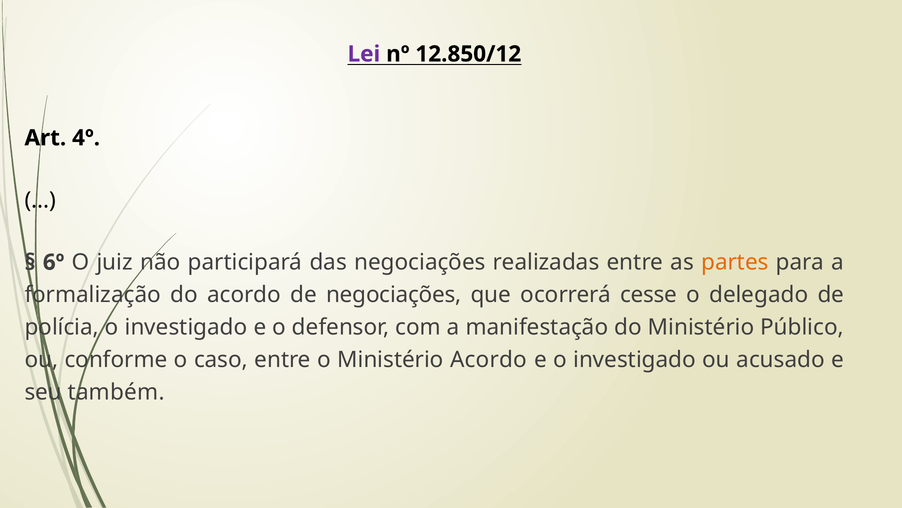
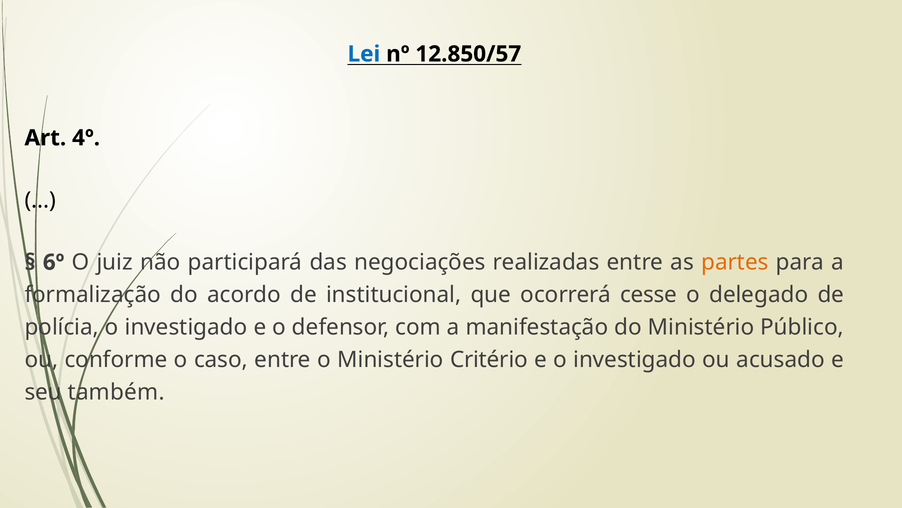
Lei colour: purple -> blue (364, 54)
12.850/12: 12.850/12 -> 12.850/57 (468, 54)
de negociações: negociações -> institucional (394, 295)
Ministério Acordo: Acordo -> Critério (489, 359)
